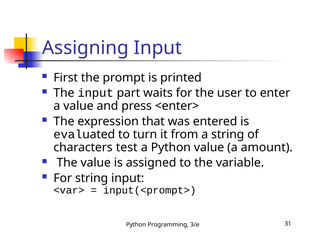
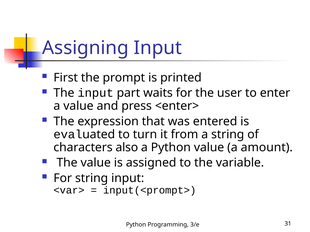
test: test -> also (127, 148)
